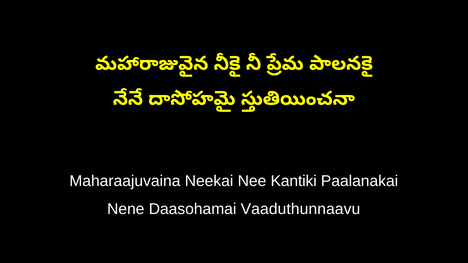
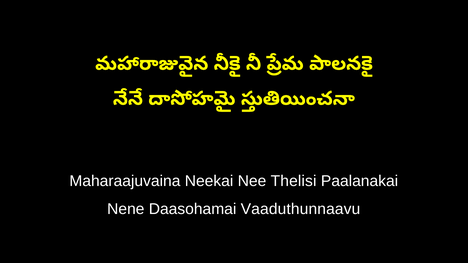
Kantiki: Kantiki -> Thelisi (294, 181)
